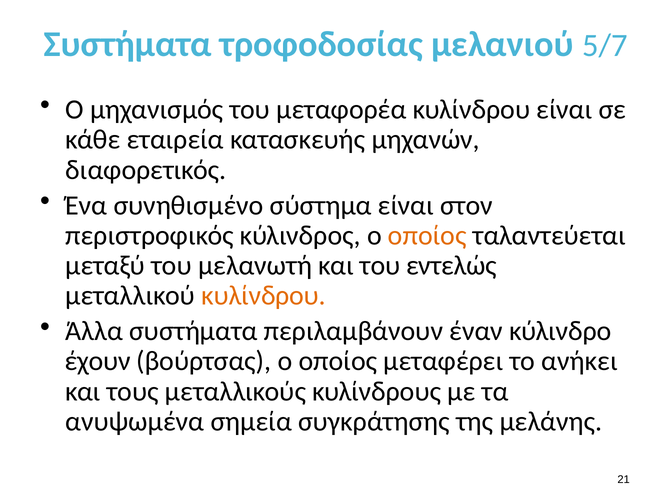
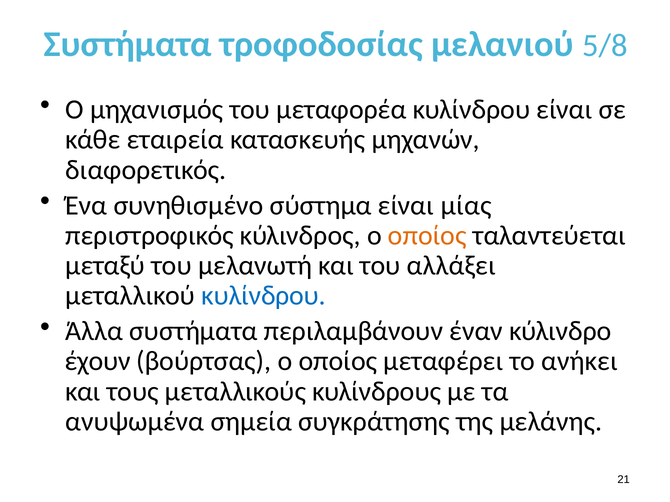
5/7: 5/7 -> 5/8 (605, 46)
στον: στον -> μίας (466, 206)
εντελώς: εντελώς -> αλλάξει (451, 266)
κυλίνδρου colour: orange -> blue (264, 296)
